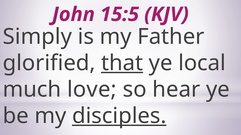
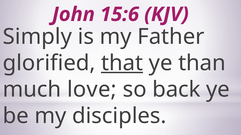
15:5: 15:5 -> 15:6 (120, 14)
local: local -> than (202, 63)
hear: hear -> back (176, 90)
disciples underline: present -> none (119, 116)
